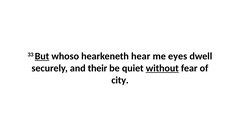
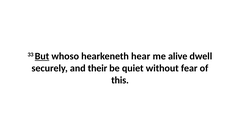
eyes: eyes -> alive (178, 56)
without underline: present -> none (162, 68)
city: city -> this (120, 80)
